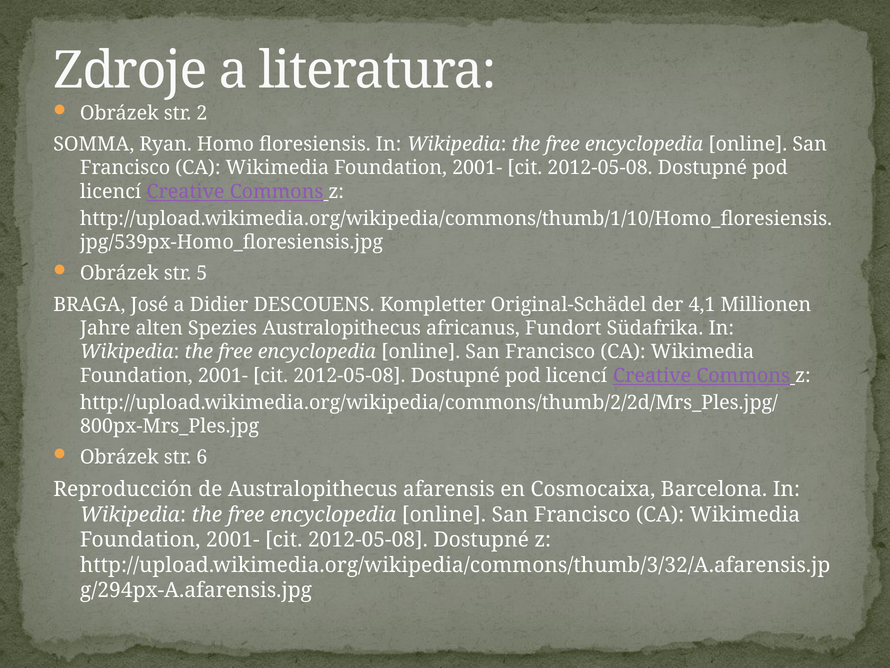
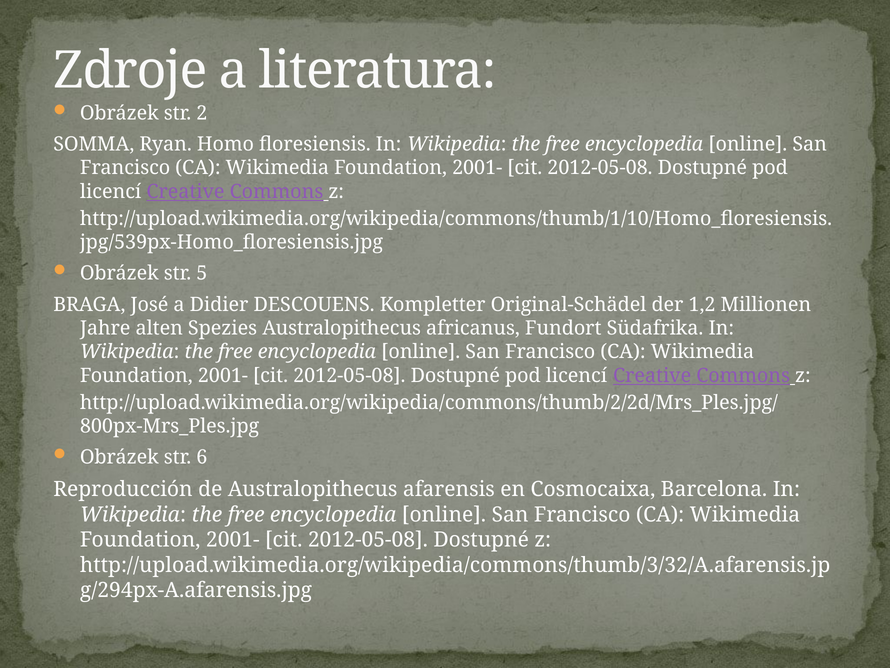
4,1: 4,1 -> 1,2 (702, 304)
